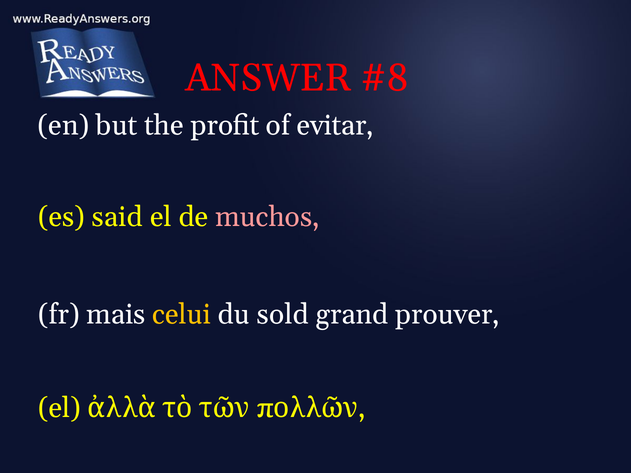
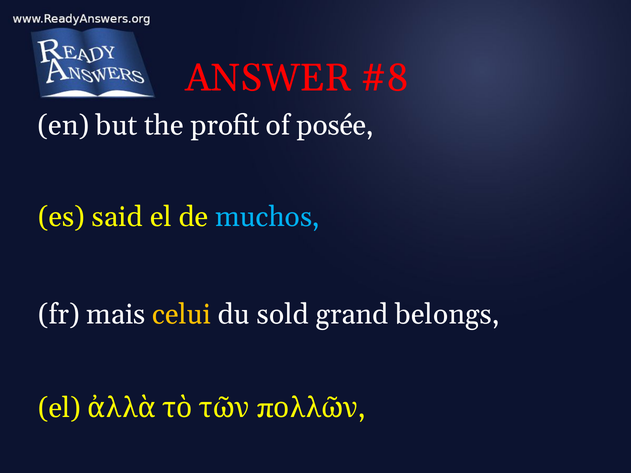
evitar: evitar -> posée (335, 126)
muchos colour: pink -> light blue (267, 217)
prouver: prouver -> belongs (448, 314)
